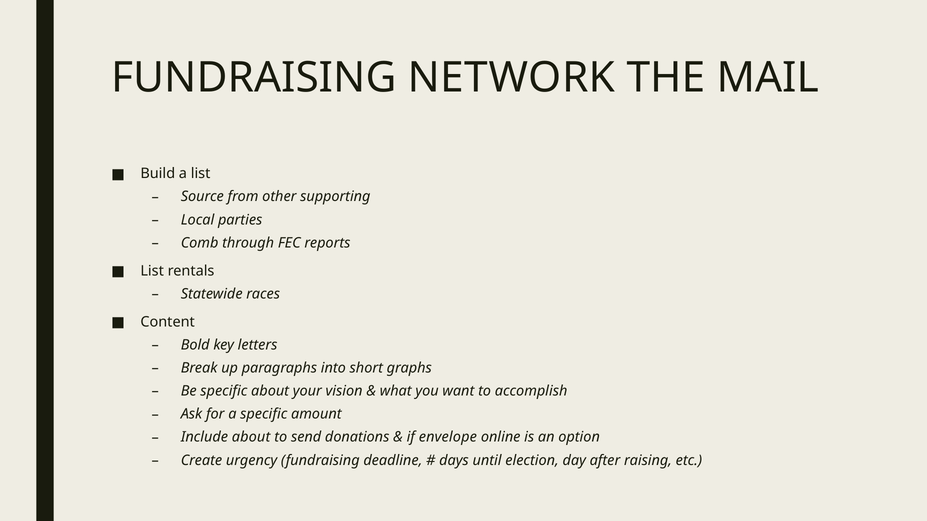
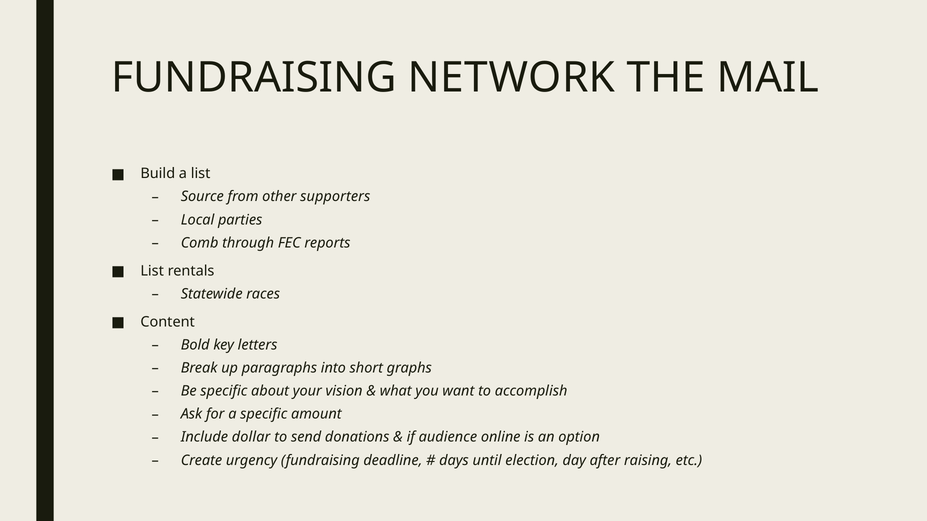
supporting: supporting -> supporters (335, 197)
Include about: about -> dollar (251, 438)
envelope: envelope -> audience (448, 438)
